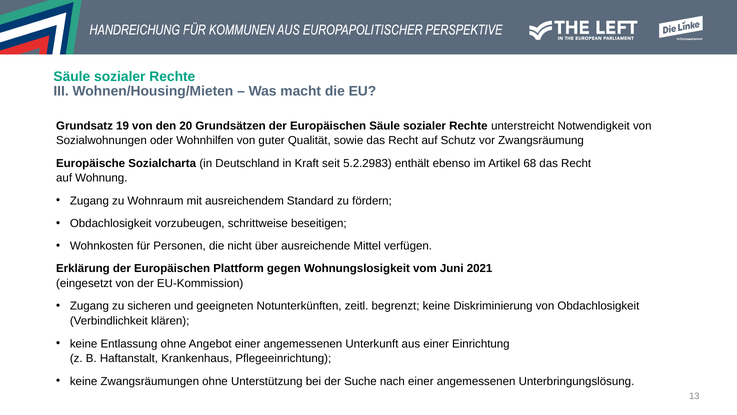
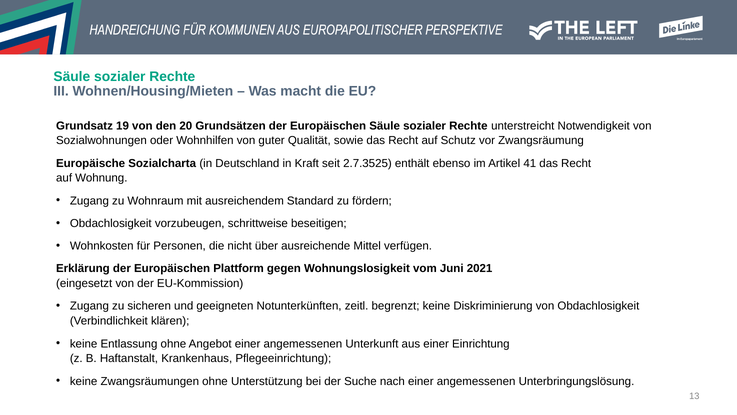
5.2.2983: 5.2.2983 -> 2.7.3525 (367, 163)
68: 68 -> 41 (530, 163)
